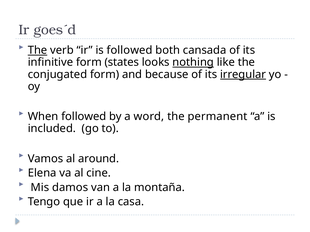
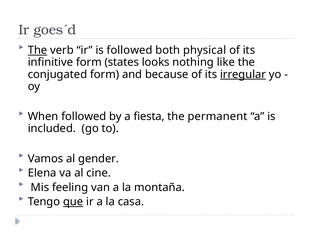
cansada: cansada -> physical (205, 50)
nothing underline: present -> none (193, 62)
word: word -> fiesta (149, 117)
around: around -> gender (99, 159)
damos: damos -> feeling (70, 188)
que underline: none -> present (73, 202)
